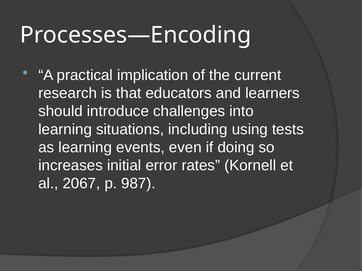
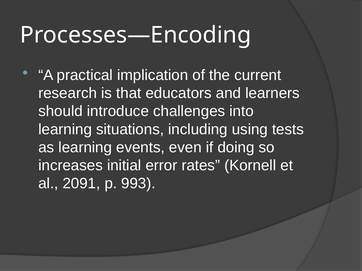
2067: 2067 -> 2091 (81, 184)
987: 987 -> 993 (138, 184)
